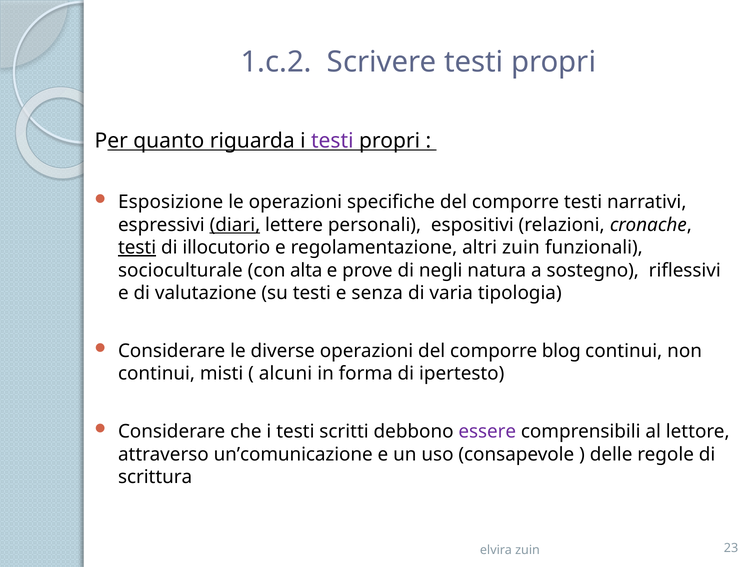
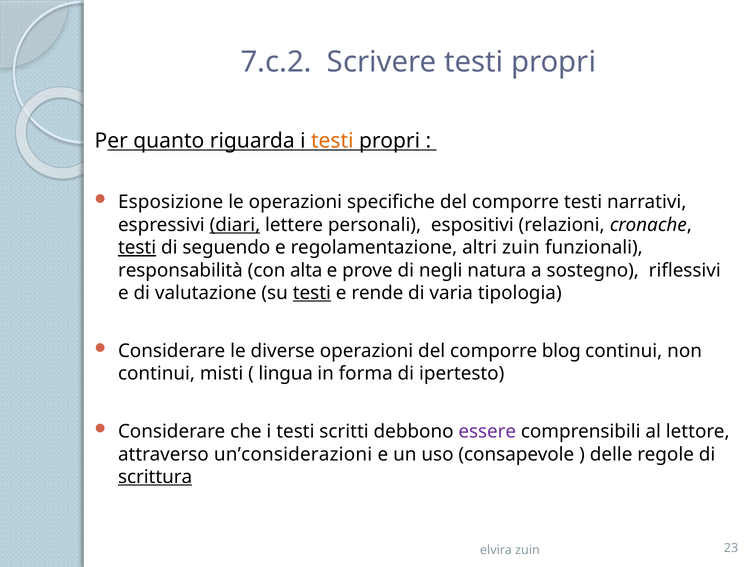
1.c.2: 1.c.2 -> 7.c.2 (276, 62)
testi colour: purple -> orange (332, 141)
illocutorio: illocutorio -> seguendo (226, 248)
socioculturale: socioculturale -> responsabilità (180, 270)
testi underline: none -> present (312, 293)
senza: senza -> rende (377, 293)
alcuni: alcuni -> lingua (286, 374)
un’comunicazione: un’comunicazione -> un’considerazioni (293, 454)
scrittura underline: none -> present (155, 477)
